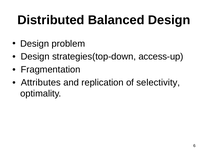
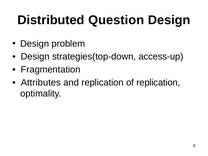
Balanced: Balanced -> Question (116, 20)
of selectivity: selectivity -> replication (158, 82)
